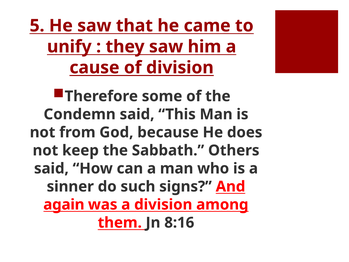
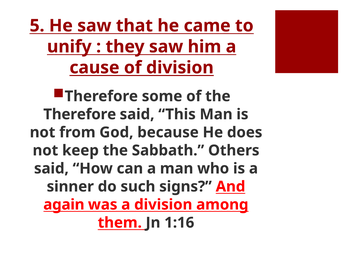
Condemn: Condemn -> Therefore (80, 114)
8:16: 8:16 -> 1:16 (179, 222)
